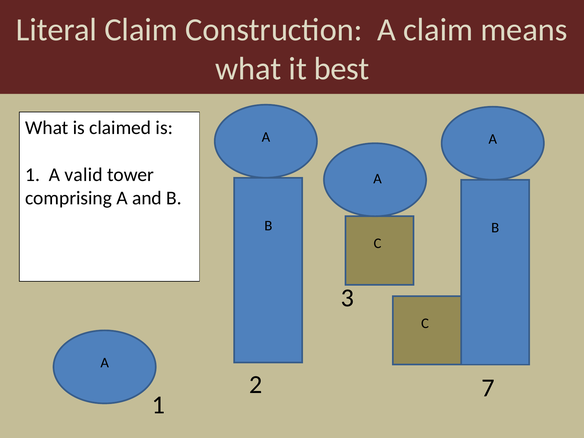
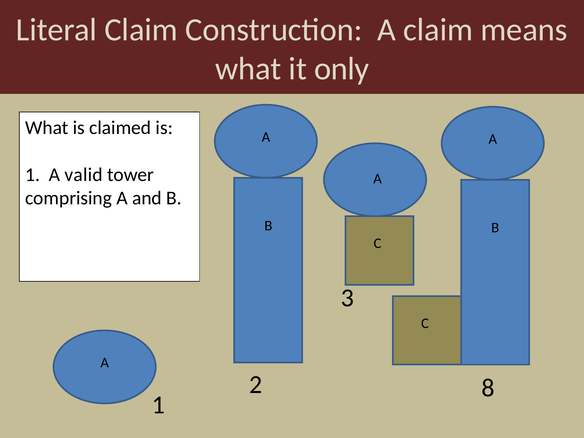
best: best -> only (342, 69)
7: 7 -> 8 (488, 388)
